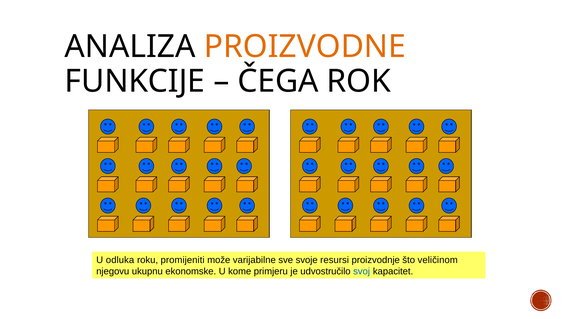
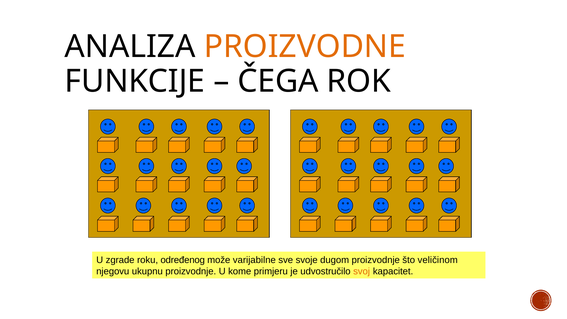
odluka: odluka -> zgrade (120, 260)
promijeniti: promijeniti -> određenog (183, 260)
resursi: resursi -> dugom (335, 260)
ukupnu ekonomske: ekonomske -> proizvodnje (191, 271)
svoj colour: blue -> orange (362, 271)
